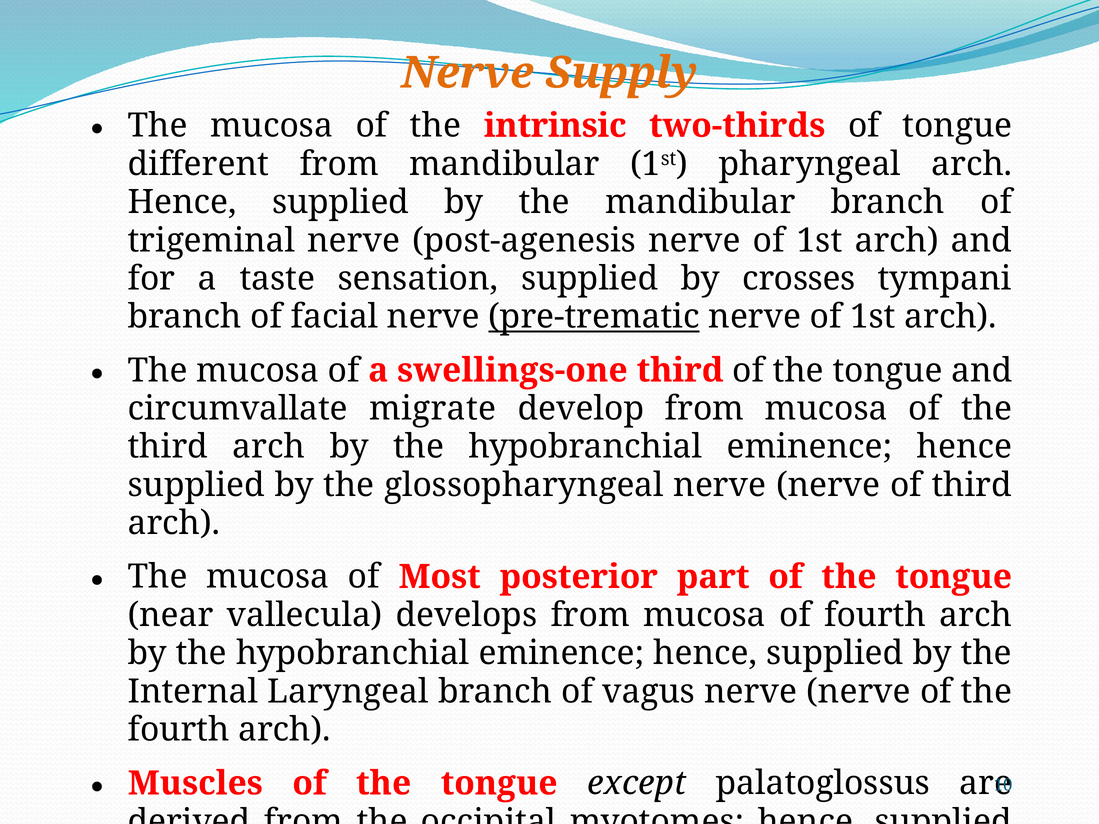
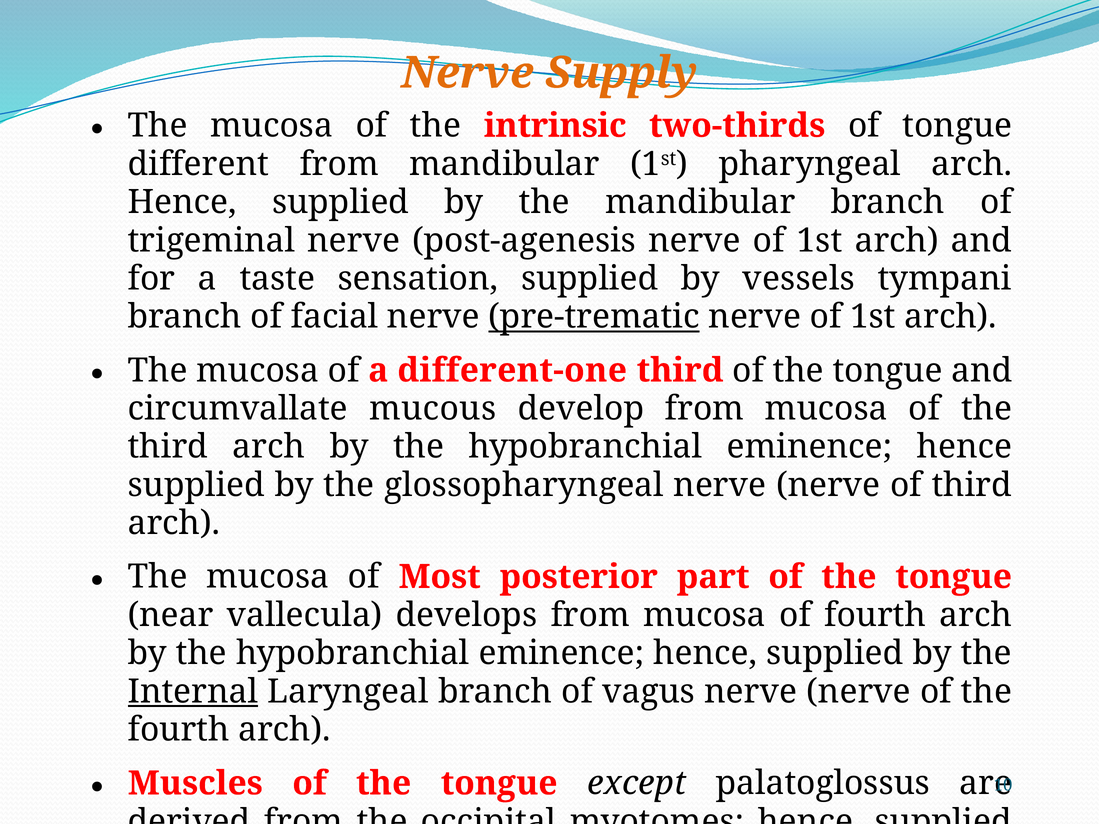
crosses: crosses -> vessels (799, 279)
swellings-one: swellings-one -> different-one (512, 371)
migrate: migrate -> mucous (433, 409)
Internal underline: none -> present (193, 692)
